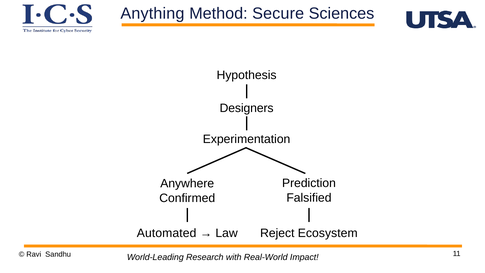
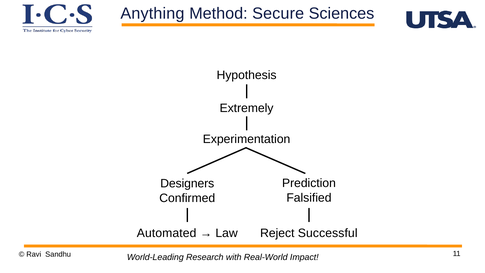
Designers: Designers -> Extremely (247, 108)
Anywhere: Anywhere -> Designers (187, 183)
Ecosystem: Ecosystem -> Successful (328, 233)
